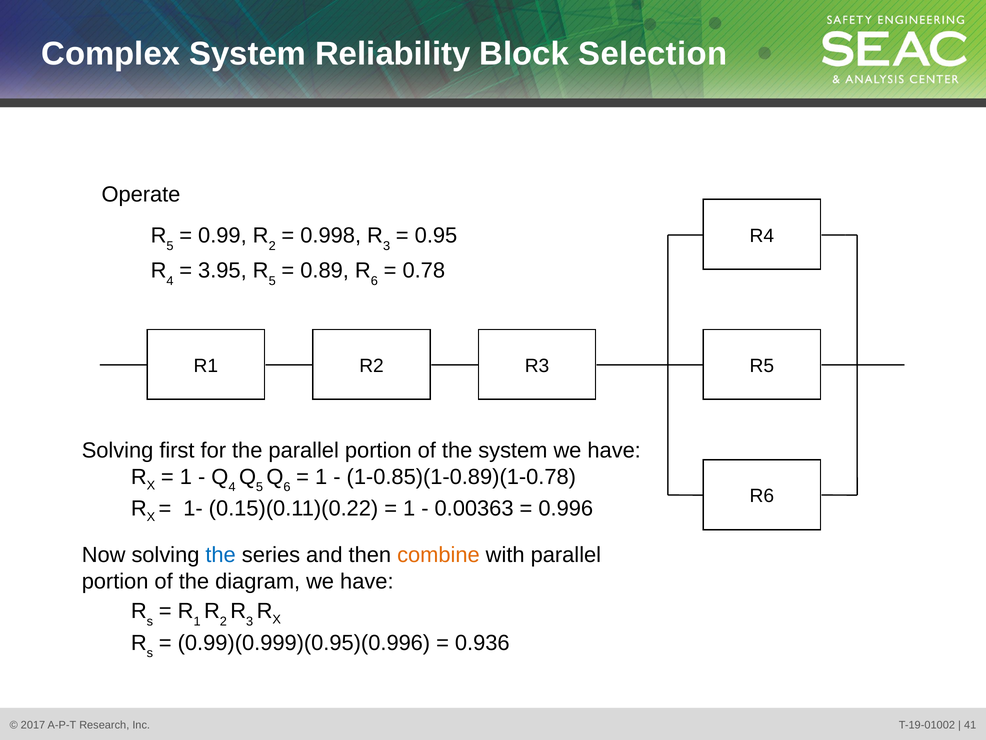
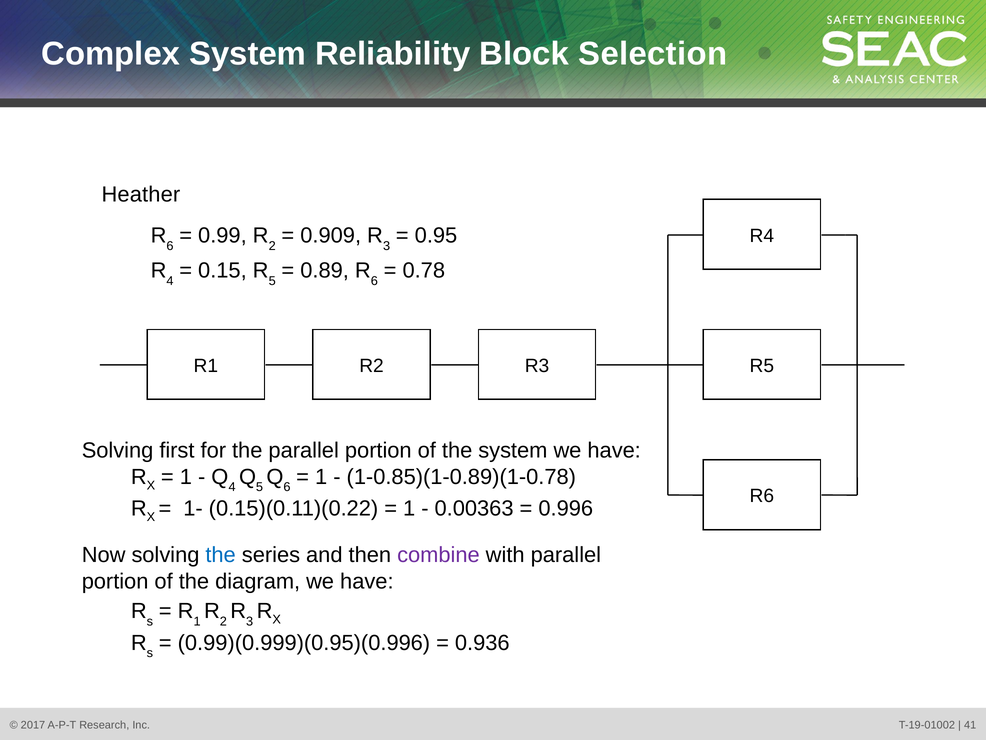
Operate: Operate -> Heather (141, 194)
5: 5 -> 6 (170, 246)
0.998: 0.998 -> 0.909 (331, 236)
3.95: 3.95 -> 0.15 (222, 271)
combine colour: orange -> purple (438, 555)
